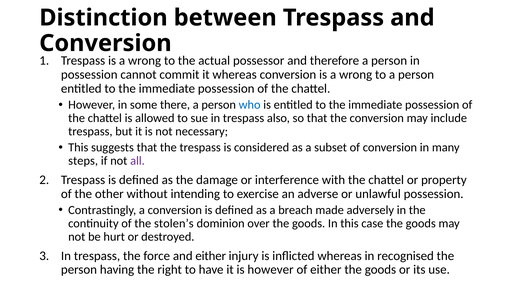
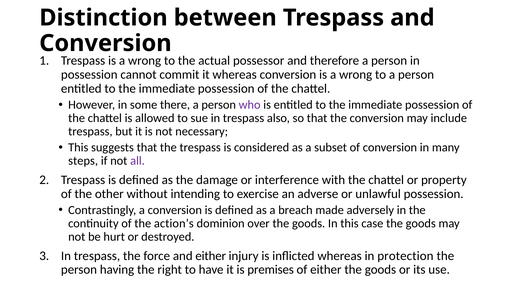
who colour: blue -> purple (250, 105)
stolen’s: stolen’s -> action’s (174, 223)
recognised: recognised -> protection (405, 255)
is however: however -> premises (271, 269)
